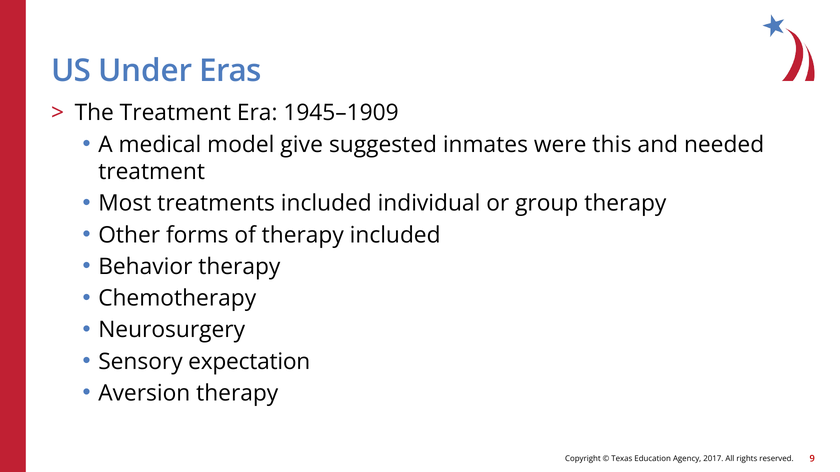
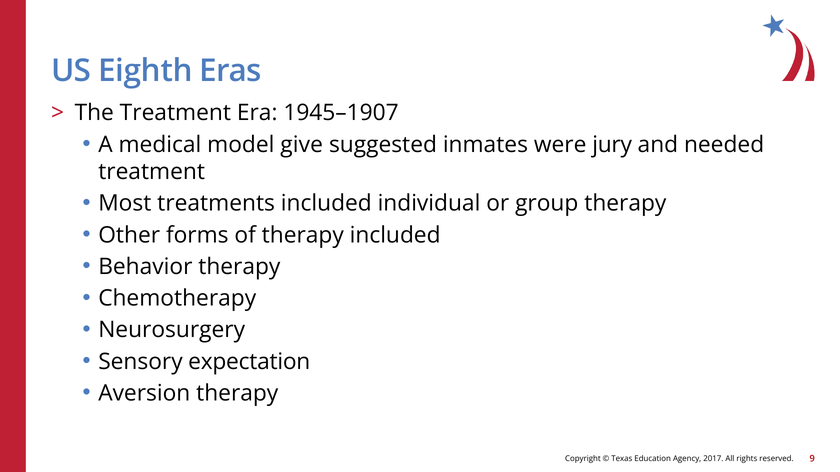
Under: Under -> Eighth (145, 71)
1945–1909: 1945–1909 -> 1945–1907 (341, 113)
this: this -> jury (612, 145)
